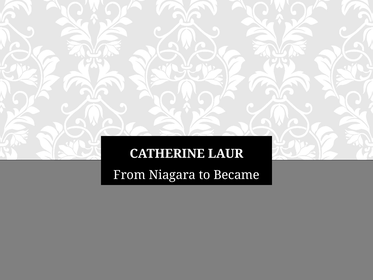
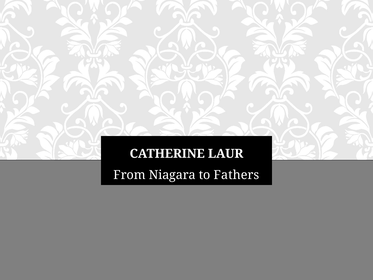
Became: Became -> Fathers (236, 175)
